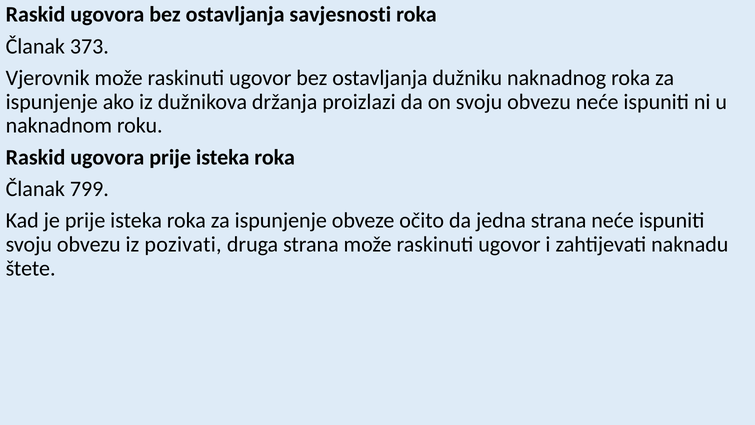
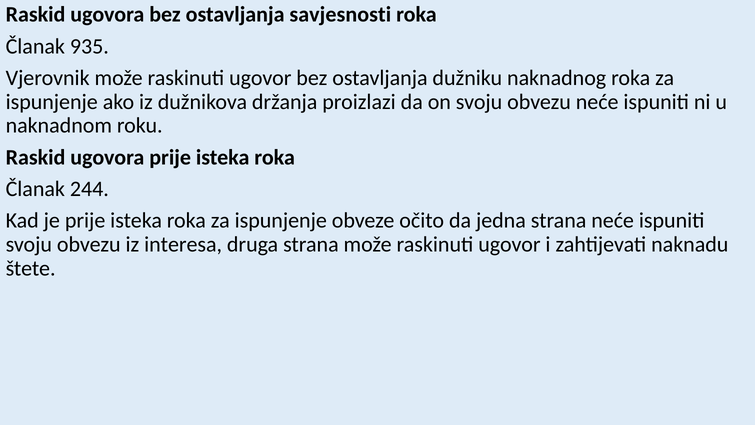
373: 373 -> 935 (89, 46)
799: 799 -> 244 (89, 189)
pozivati: pozivati -> interesa (183, 244)
